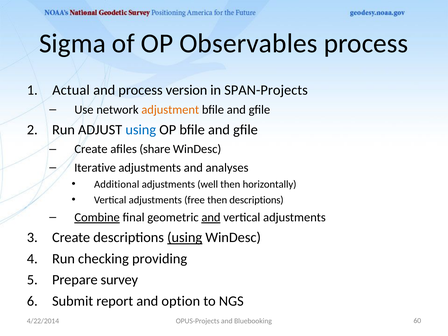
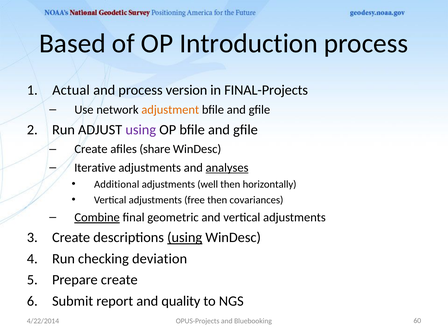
Sigma: Sigma -> Based (72, 43)
Observables: Observables -> Introduction (249, 43)
SPAN-Projects: SPAN-Projects -> FINAL-Projects (266, 90)
using colour: blue -> purple (141, 130)
analyses underline: none -> present (227, 168)
then descriptions: descriptions -> covariances (256, 200)
and underline: present -> none (211, 217)
providing: providing -> deviation (160, 259)
Prepare survey: survey -> create (119, 280)
option: option -> quality (181, 301)
